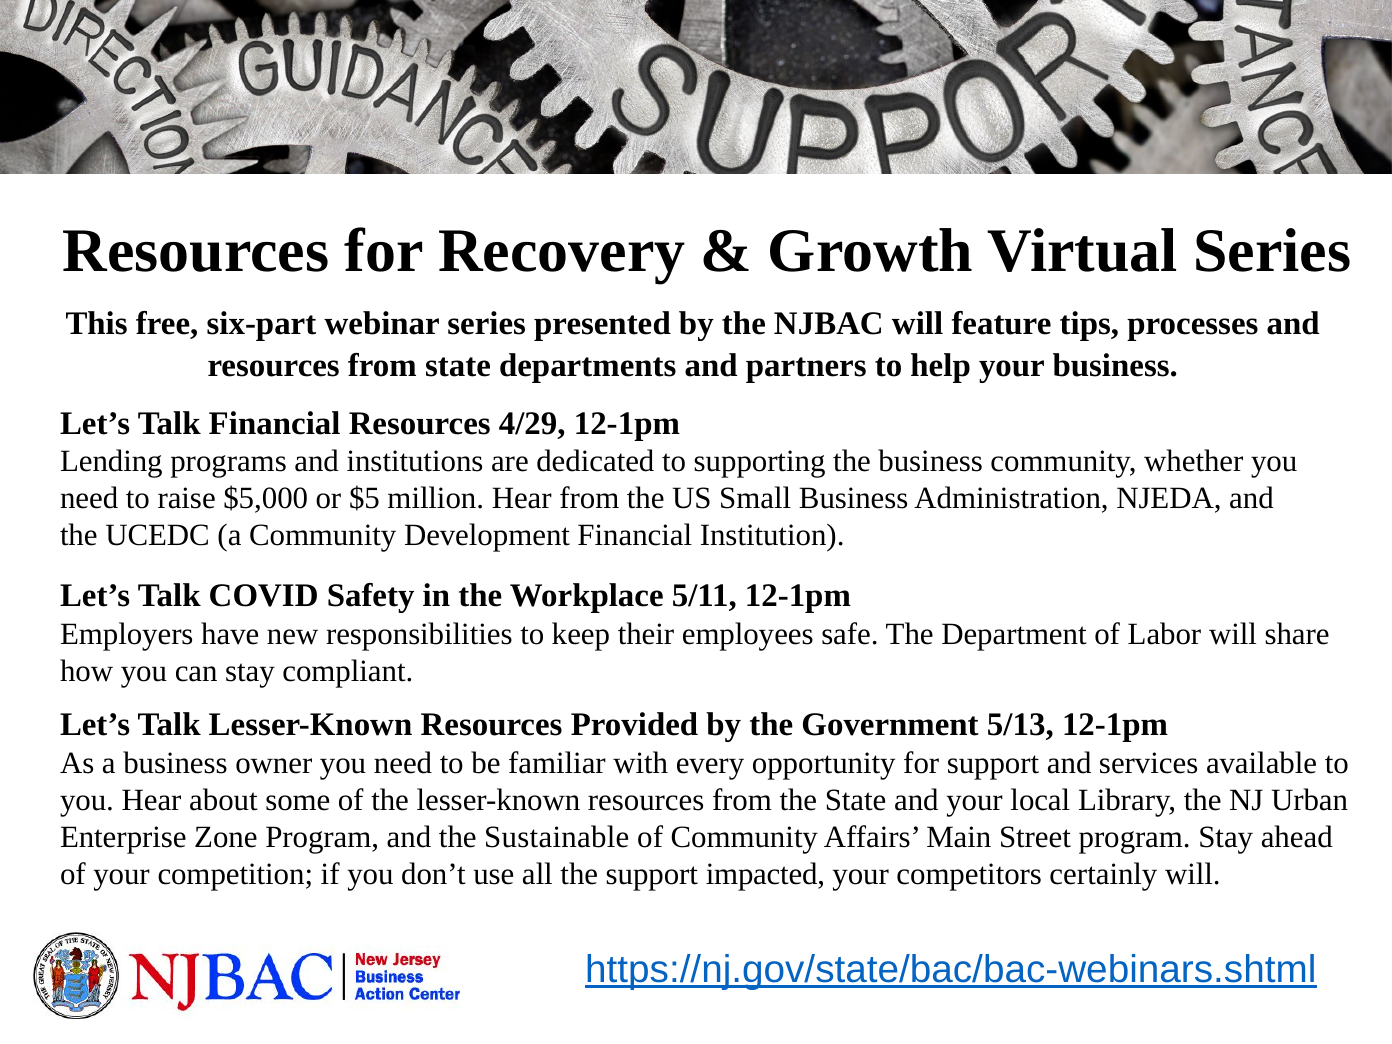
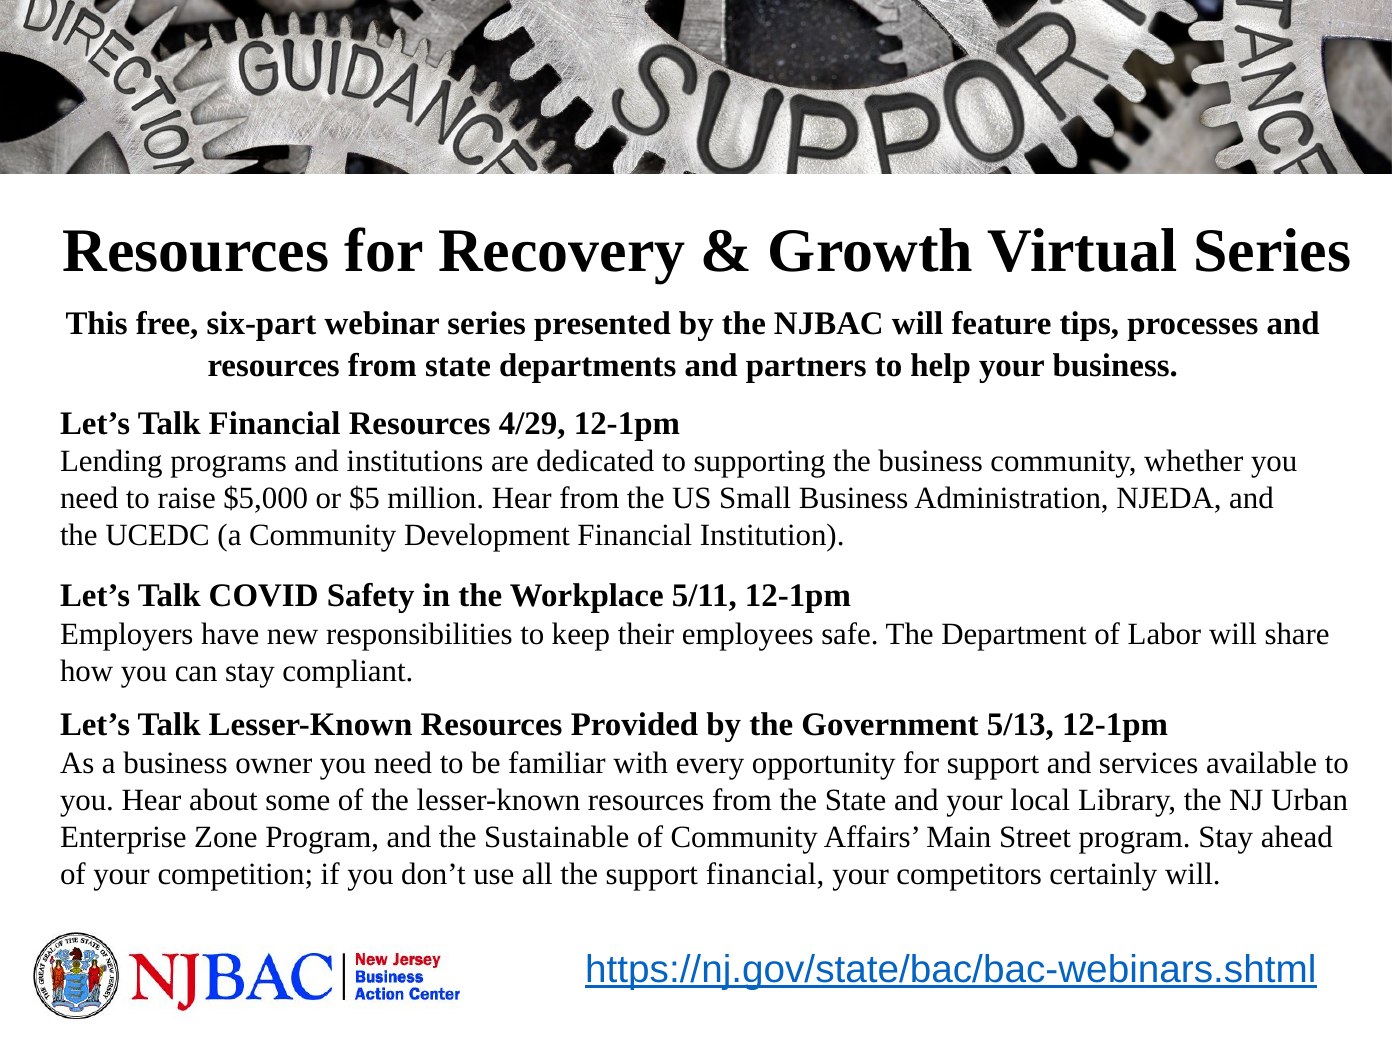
support impacted: impacted -> financial (765, 874)
